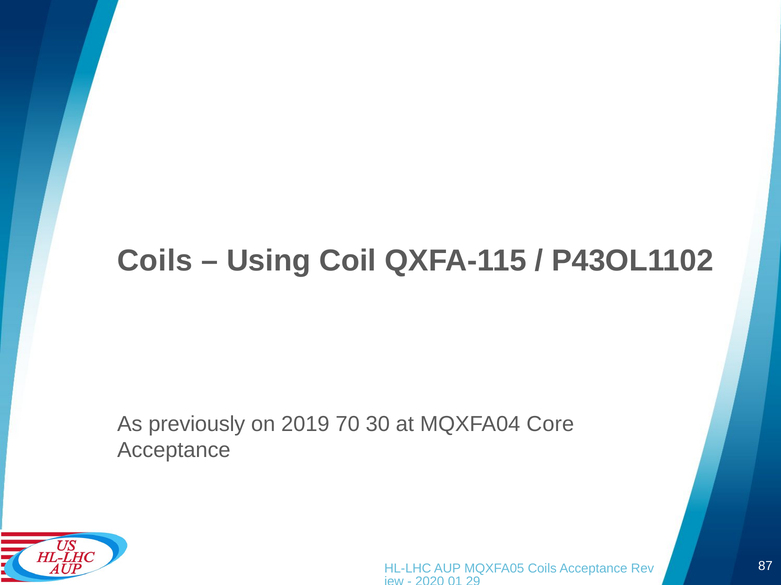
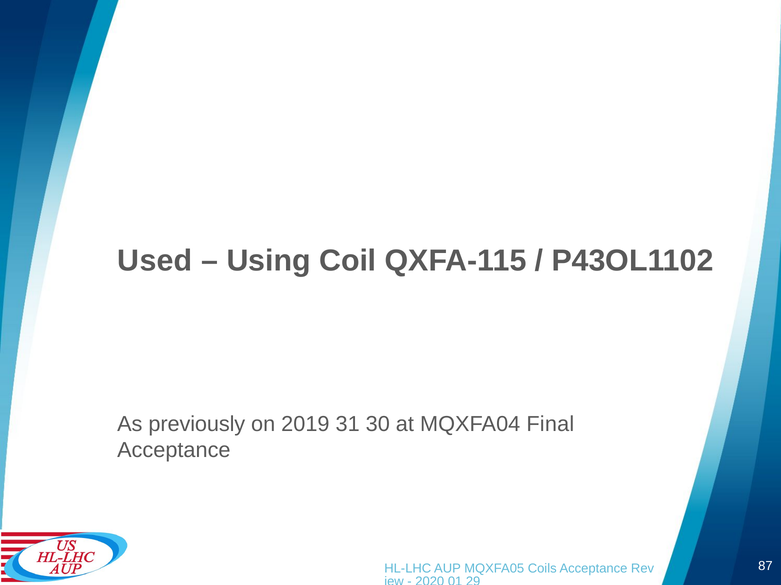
Coils: Coils -> Used (155, 261)
70: 70 -> 31 (348, 425)
Core: Core -> Final (550, 425)
